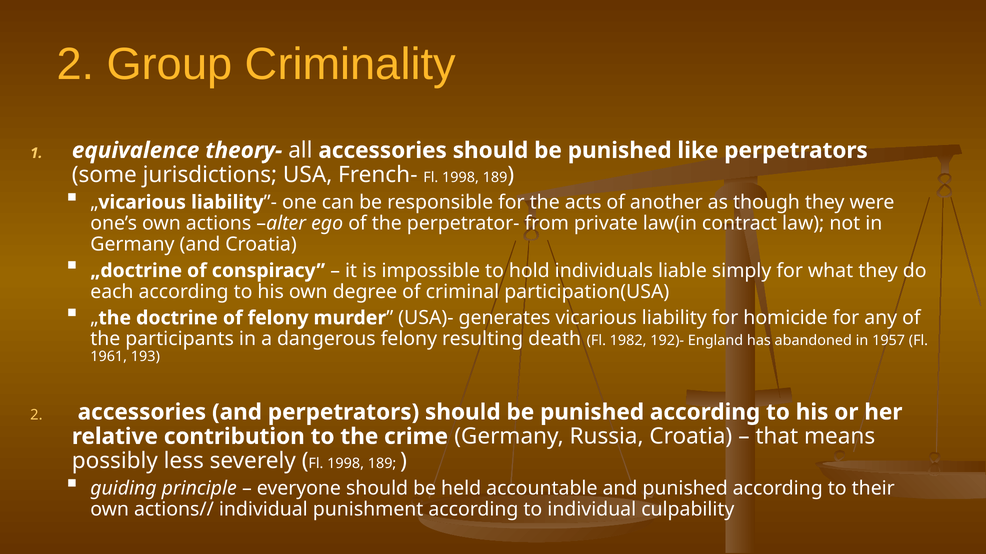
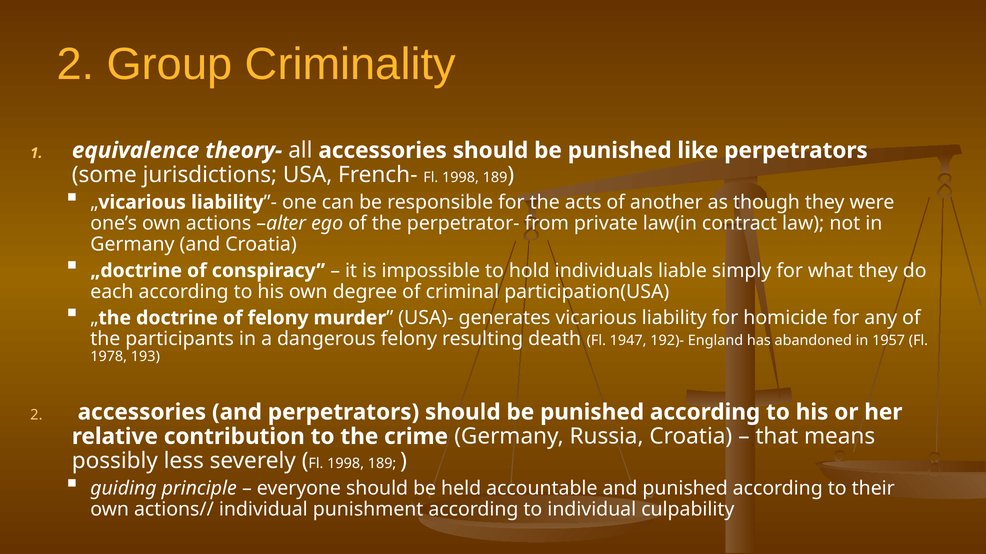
1982: 1982 -> 1947 (628, 341)
1961: 1961 -> 1978 (109, 357)
